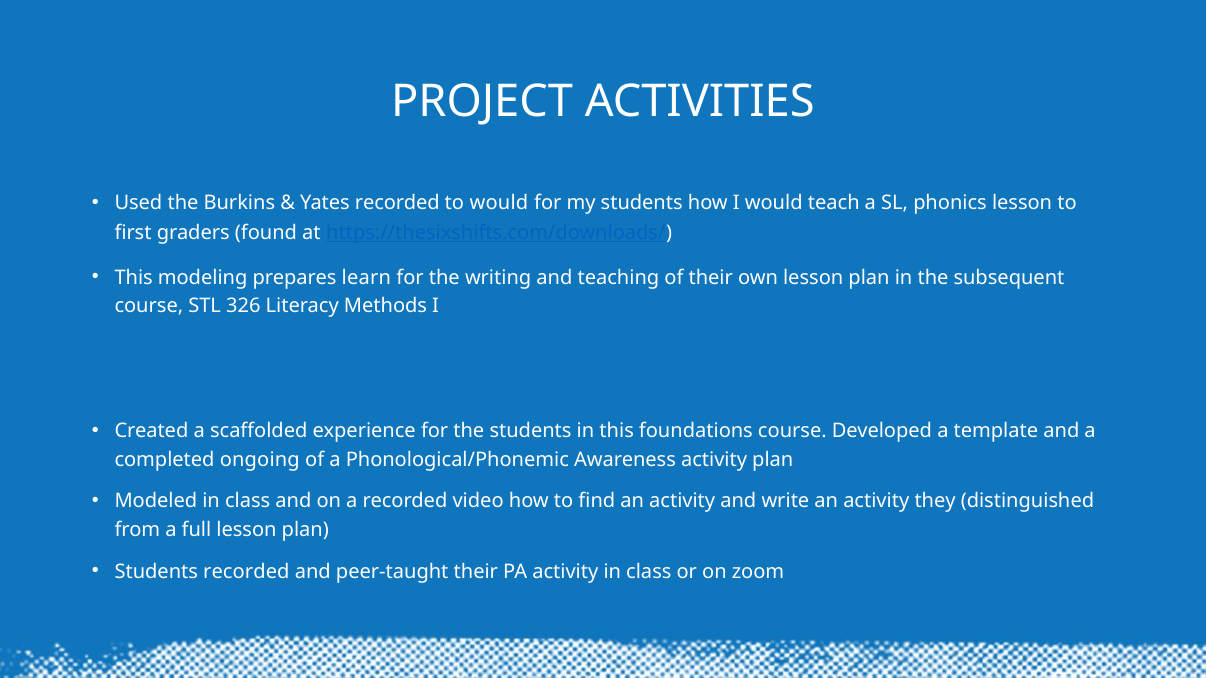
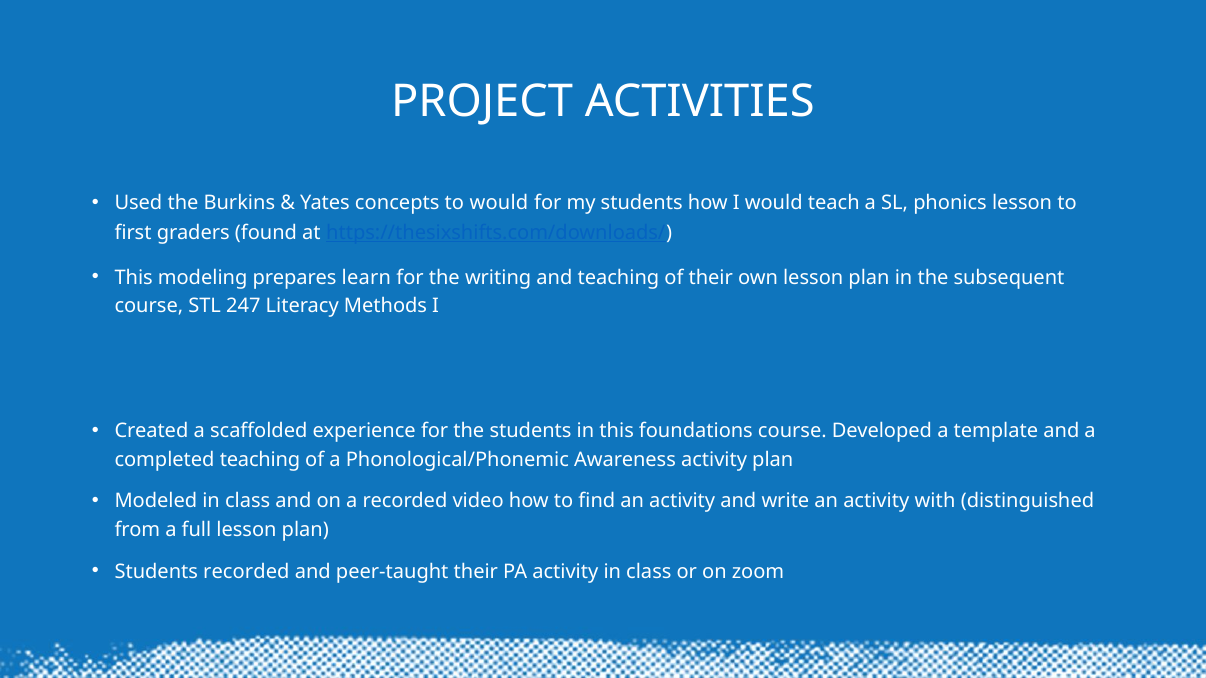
Yates recorded: recorded -> concepts (397, 203)
326: 326 -> 247 (243, 306)
completed ongoing: ongoing -> teaching (260, 460)
they: they -> with (935, 501)
